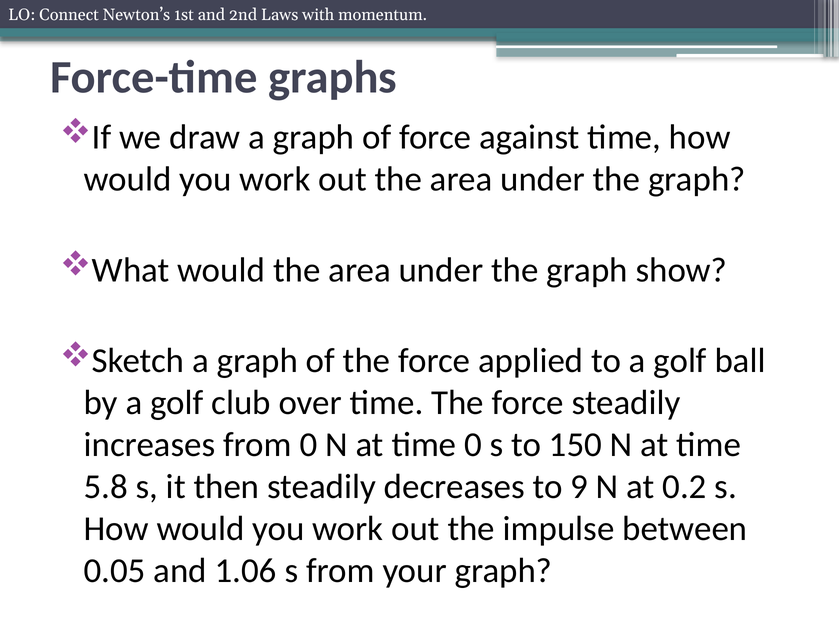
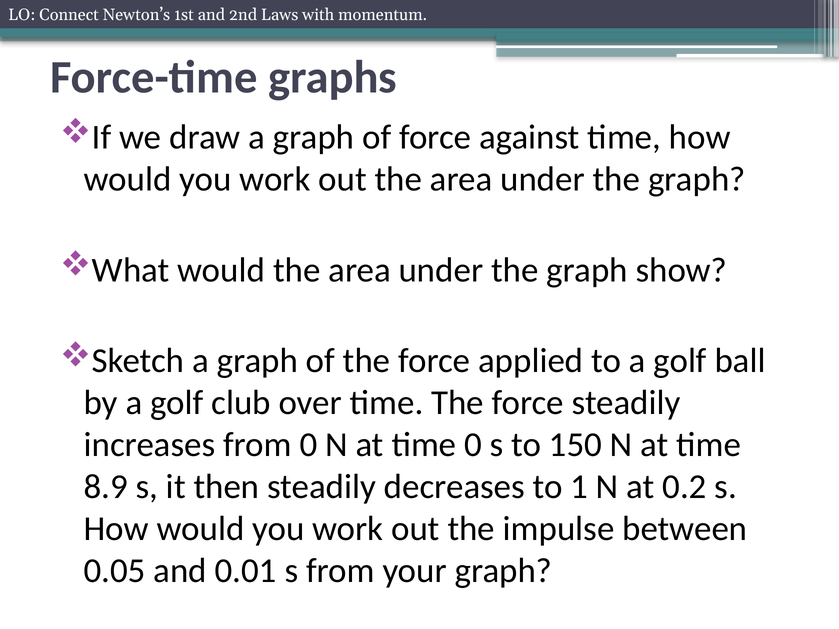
5.8: 5.8 -> 8.9 (106, 487)
9: 9 -> 1 (579, 487)
1.06: 1.06 -> 0.01 (246, 571)
